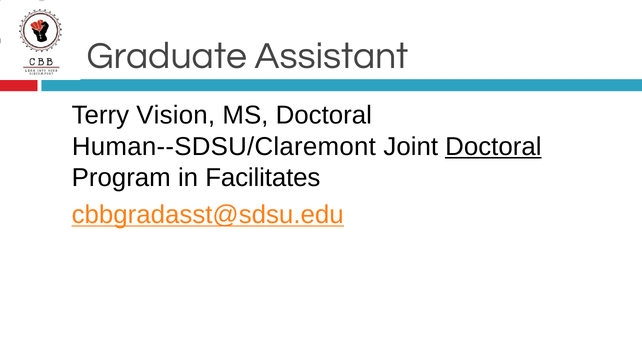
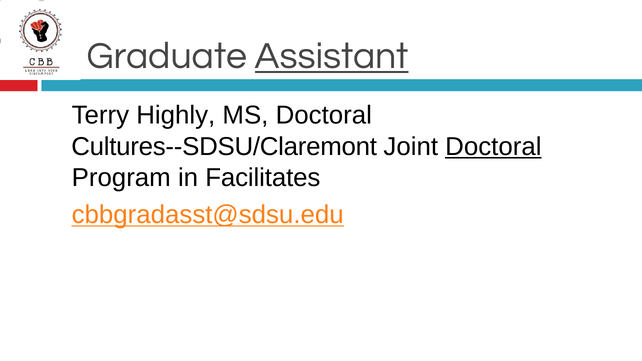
Assistant underline: none -> present (332, 56)
Vision: Vision -> Highly (176, 115)
Human--SDSU/Claremont: Human--SDSU/Claremont -> Cultures--SDSU/Claremont (224, 147)
